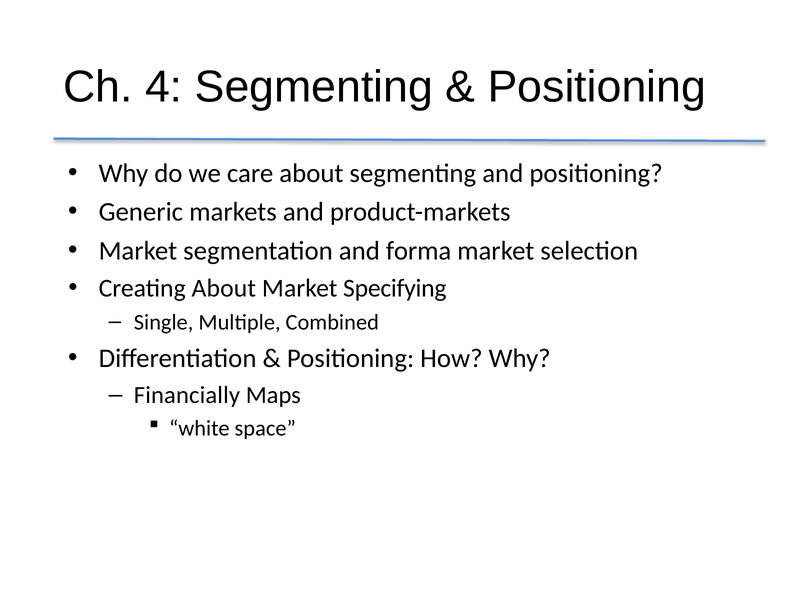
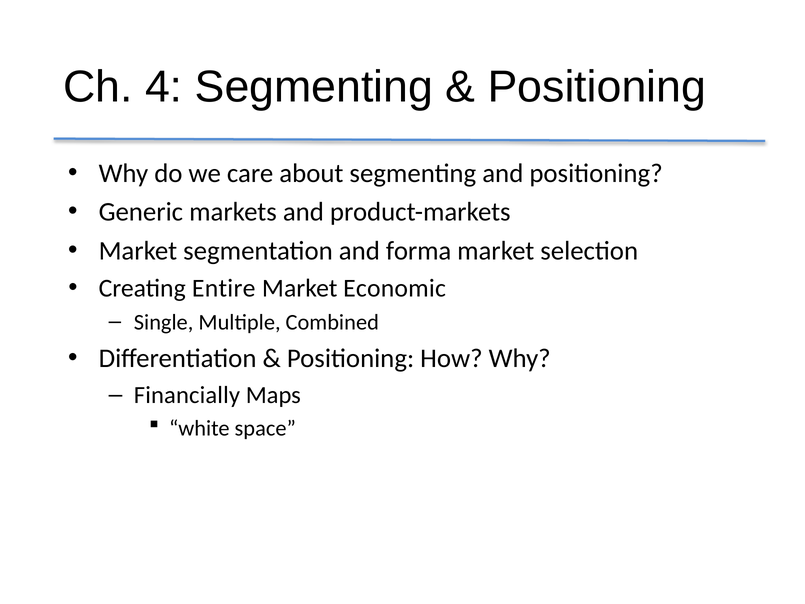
Creating About: About -> Entire (224, 288)
Specifying: Specifying -> Economic (395, 288)
